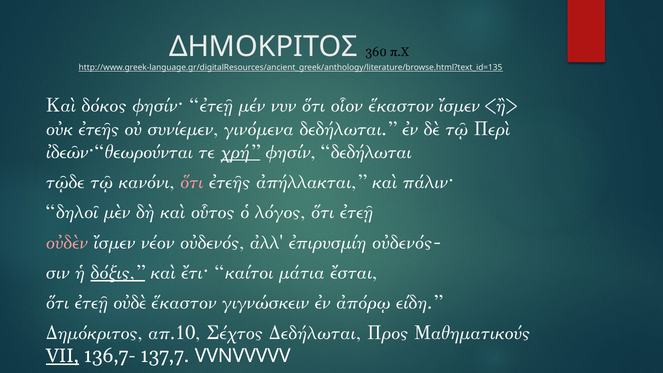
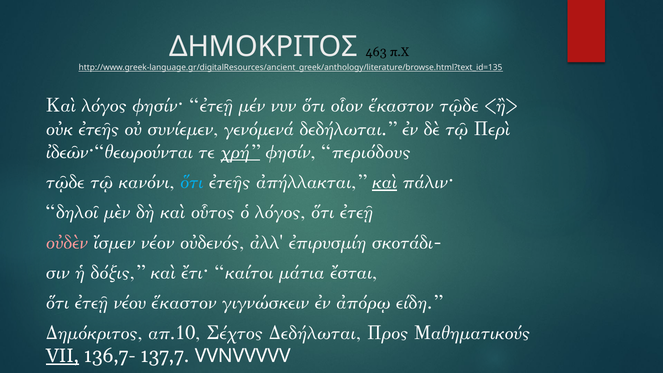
360: 360 -> 463 (376, 52)
Καὶ δόκος: δόκος -> λόγος (104, 105)
ἕκαστον ἴσμεν: ἴσμεν -> τῷδε (459, 105)
γινόμενα: γινόμενα -> γενόμενά (259, 129)
φησίν δεδήλωται: δεδήλωται -> περιόδους (366, 152)
ὅτι colour: pink -> light blue (192, 182)
καὶ underline: none -> present (385, 182)
οὐδενός-: οὐδενός- -> σκοτάδι- (407, 242)
δόξις underline: present -> none (118, 272)
οὐδὲ: οὐδὲ -> νέου (130, 302)
